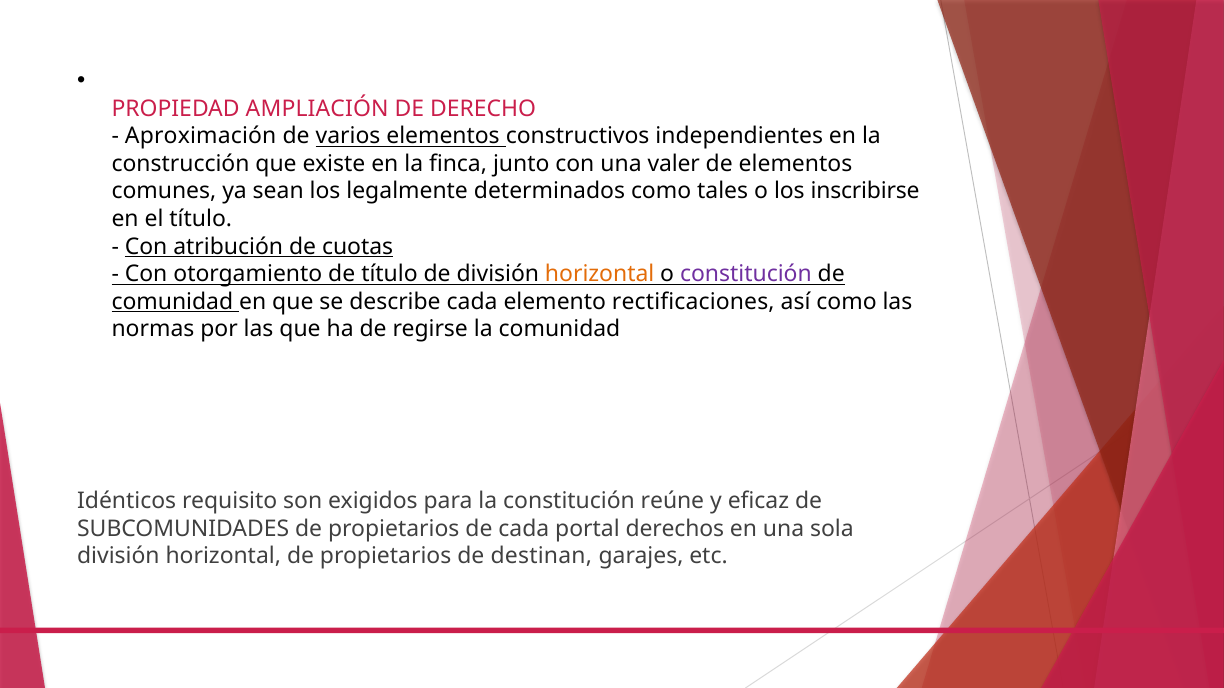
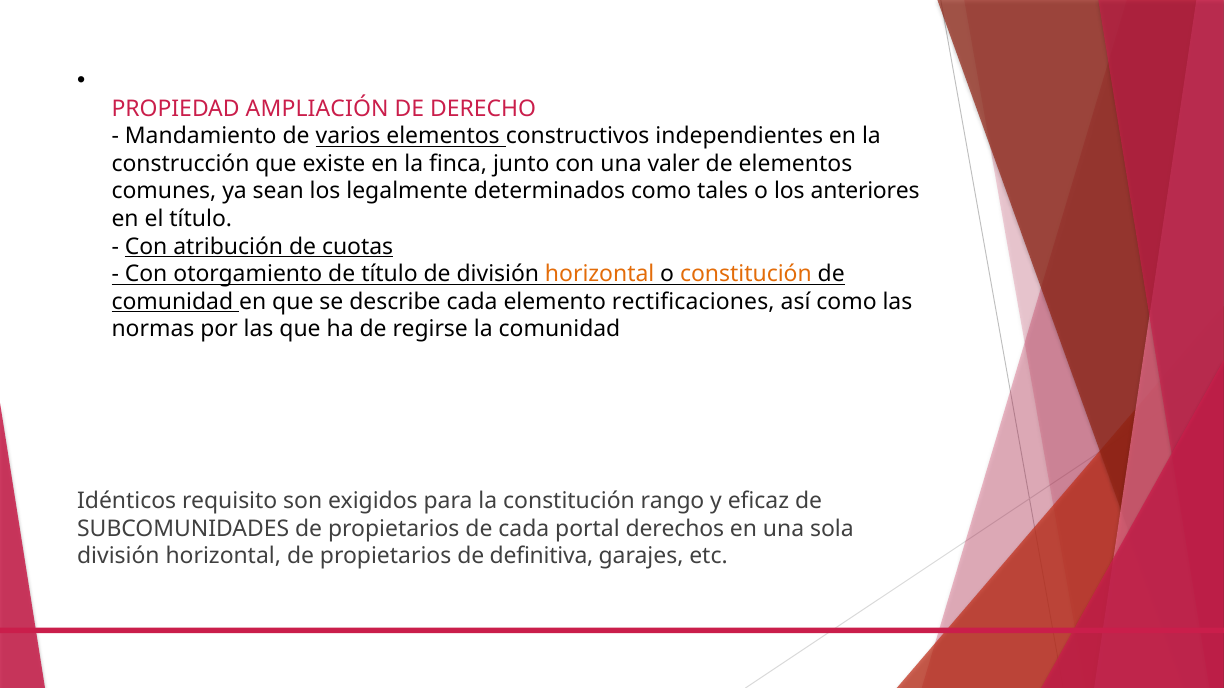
Aproximación: Aproximación -> Mandamiento (201, 136)
inscribirse: inscribirse -> anteriores (865, 192)
constitución colour: purple -> orange (746, 274)
reúne: reúne -> rango (673, 502)
destinan: destinan -> definitiva (542, 557)
